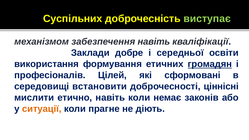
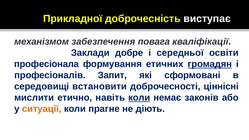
Суспільних: Суспільних -> Прикладної (73, 19)
виступає colour: light green -> white (207, 19)
забезпечення навіть: навіть -> повага (154, 42)
використання: використання -> професіонала (47, 64)
Цілей: Цілей -> Запит (112, 75)
коли underline: none -> present (139, 98)
